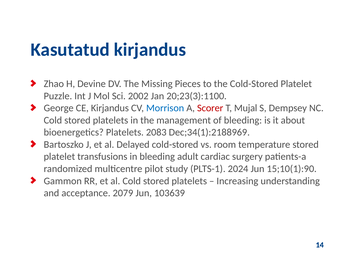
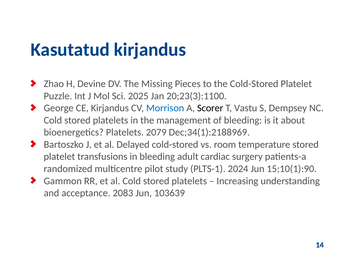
2002: 2002 -> 2025 (138, 96)
Scorer colour: red -> black (210, 108)
Mujal: Mujal -> Vastu (246, 108)
2083: 2083 -> 2079 (156, 133)
2079: 2079 -> 2083 (123, 193)
